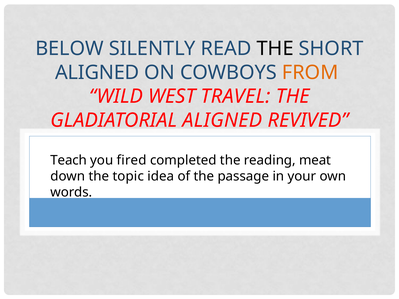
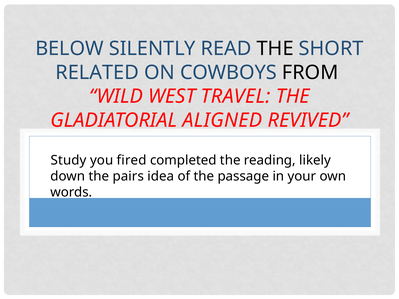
ALIGNED: ALIGNED -> RELATED (97, 73)
FROM colour: orange -> black (310, 73)
Teach: Teach -> Study (69, 160)
meat: meat -> likely (315, 160)
topic: topic -> pairs (128, 176)
